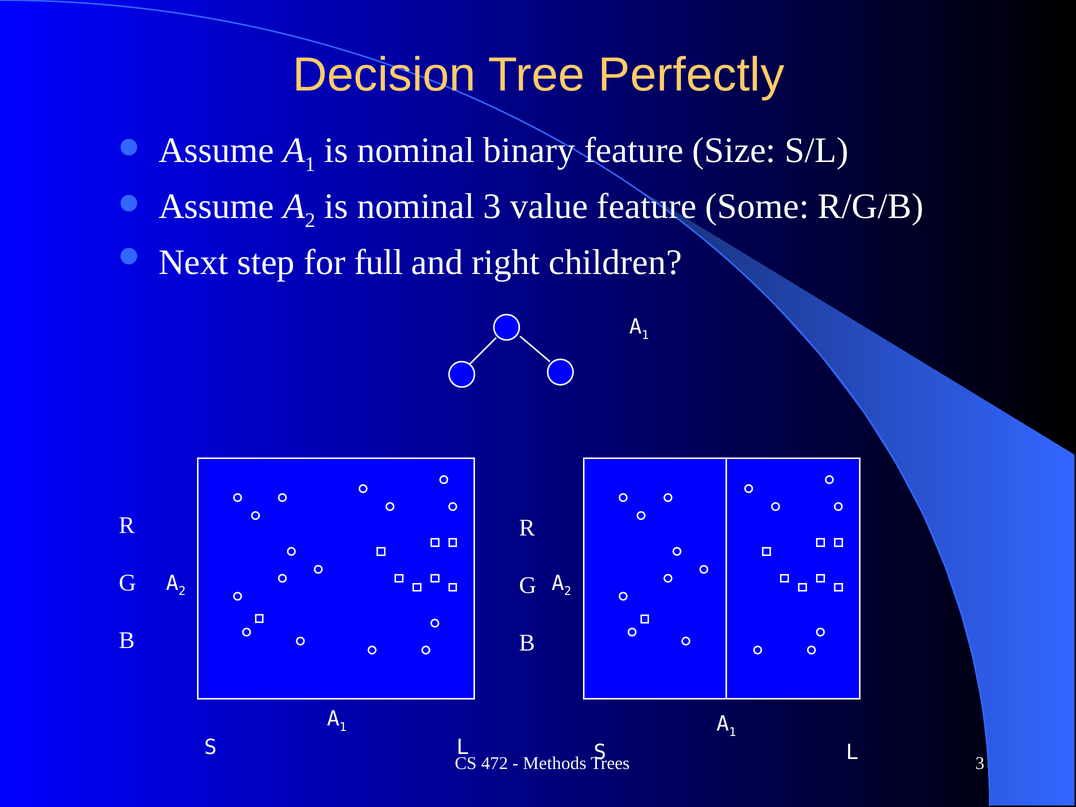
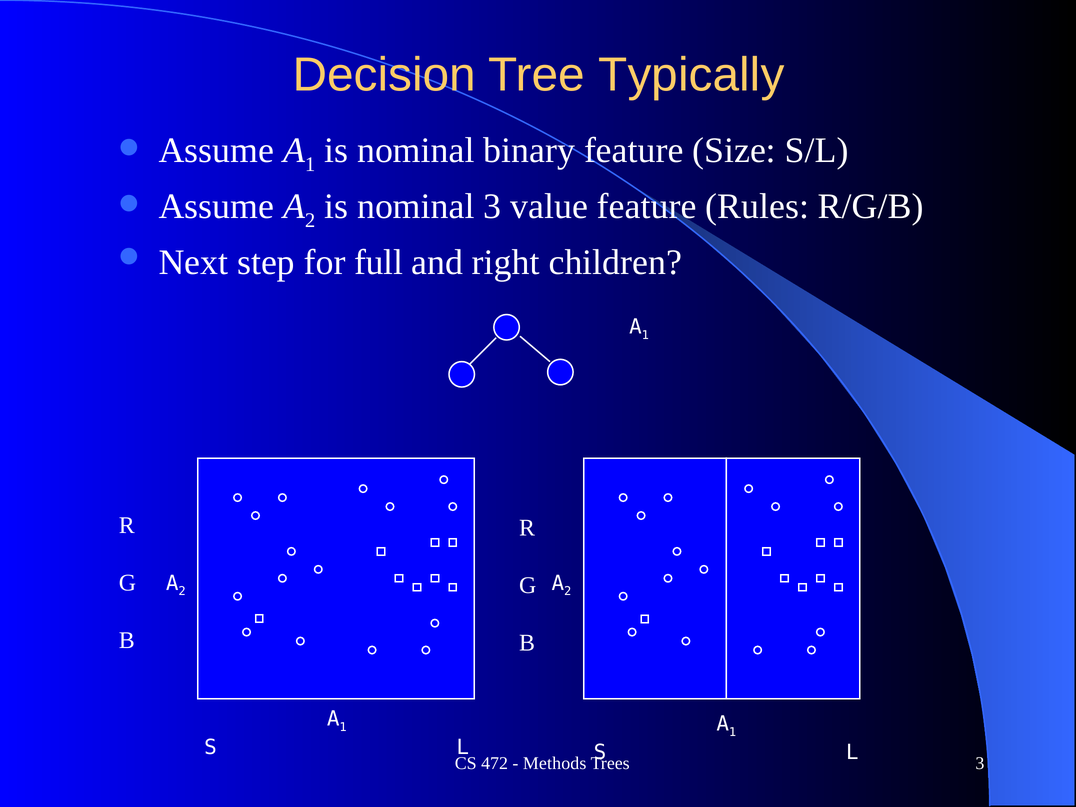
Perfectly: Perfectly -> Typically (691, 75)
Some: Some -> Rules (757, 206)
